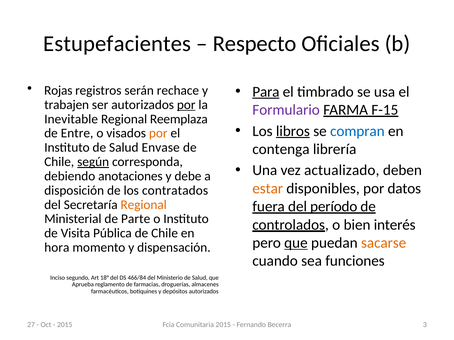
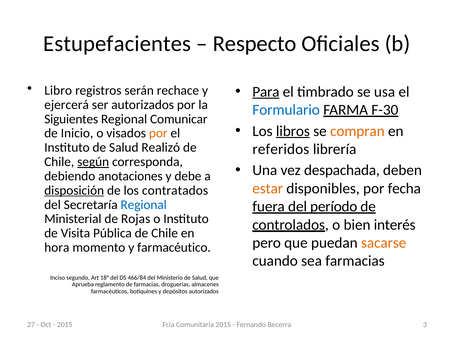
Rojas: Rojas -> Libro (58, 91)
trabajen: trabajen -> ejercerá (67, 105)
por underline: present -> none (186, 105)
Formulario colour: purple -> blue (286, 110)
F-15: F-15 -> F-30 (385, 110)
Inevitable: Inevitable -> Siguientes (71, 119)
Reemplaza: Reemplaza -> Comunicar (179, 119)
compran colour: blue -> orange (357, 131)
Entre: Entre -> Inicio (77, 133)
Envase: Envase -> Realizó (161, 148)
contenga: contenga -> referidos (281, 149)
actualizado: actualizado -> despachada (342, 171)
datos: datos -> fecha (404, 189)
disposición underline: none -> present (74, 191)
Regional colour: orange -> blue (144, 205)
Parte: Parte -> Rojas (136, 219)
que underline: present -> none (296, 243)
dispensación: dispensación -> farmacéutico (174, 248)
sea funciones: funciones -> farmacias (355, 261)
